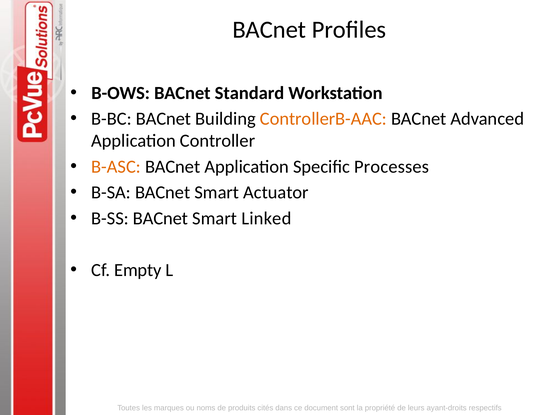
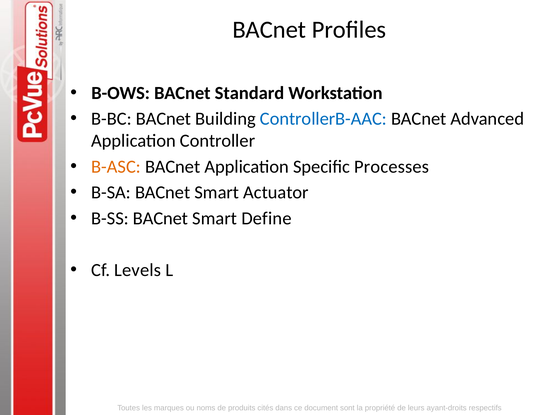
ControllerB-AAC colour: orange -> blue (323, 119)
Linked: Linked -> Define (266, 219)
Empty: Empty -> Levels (138, 270)
